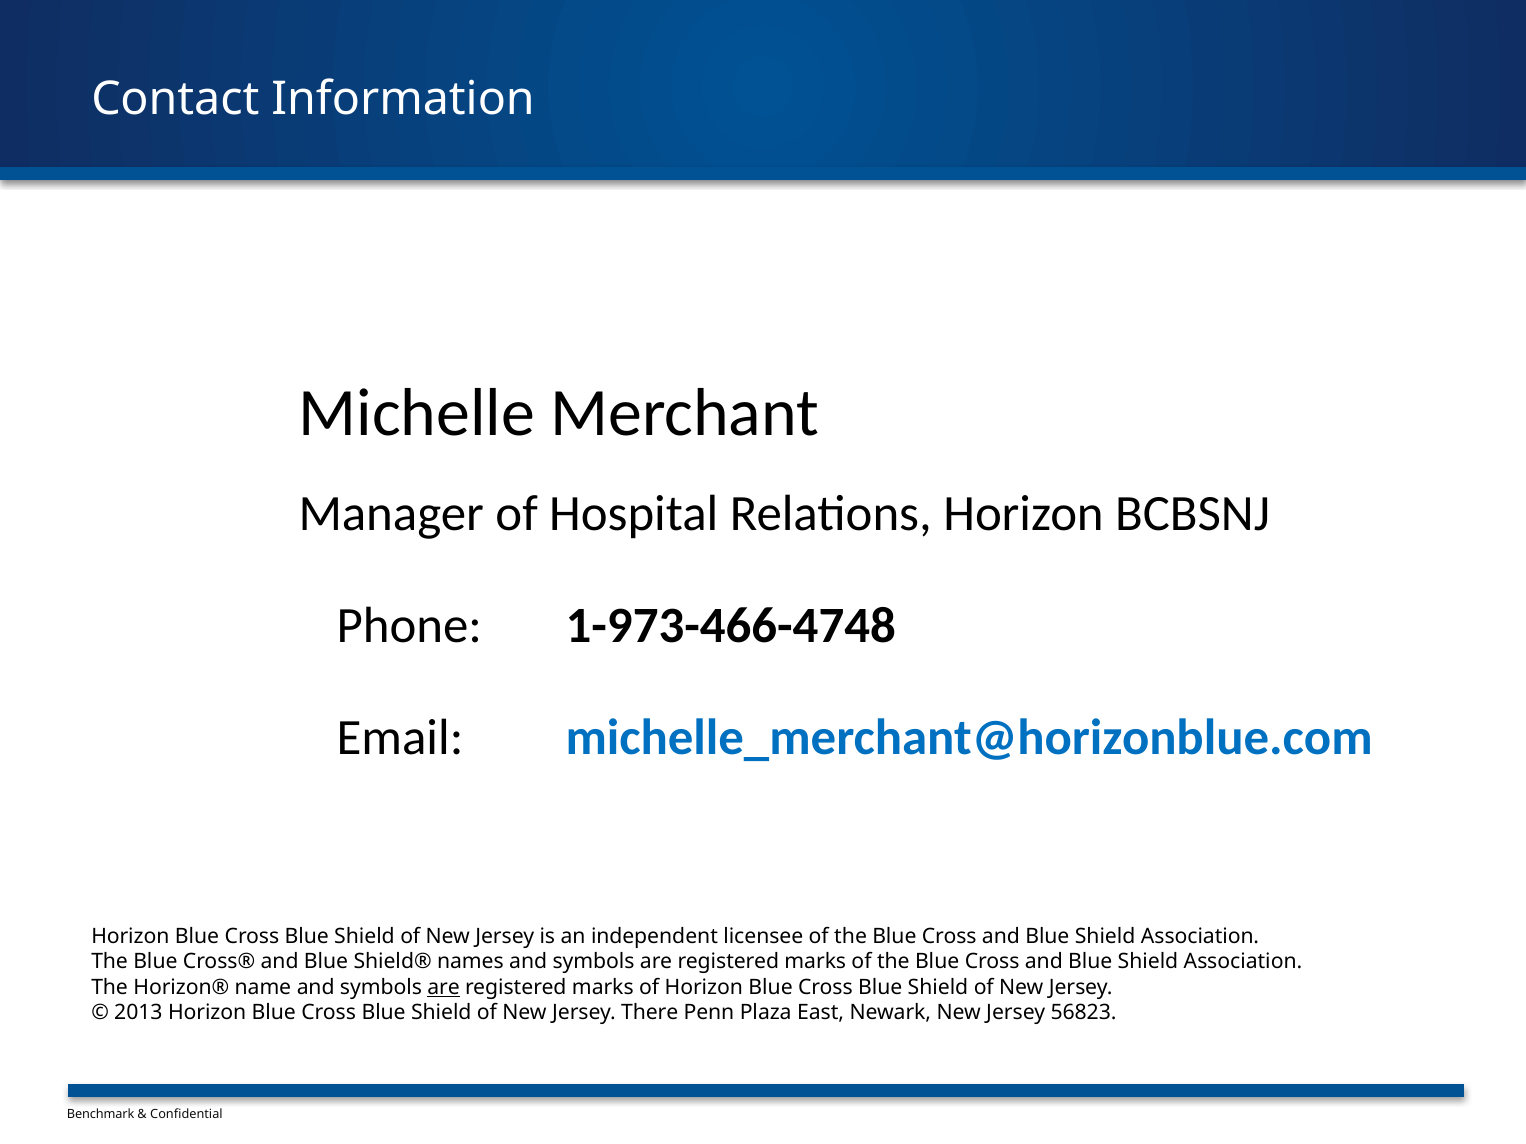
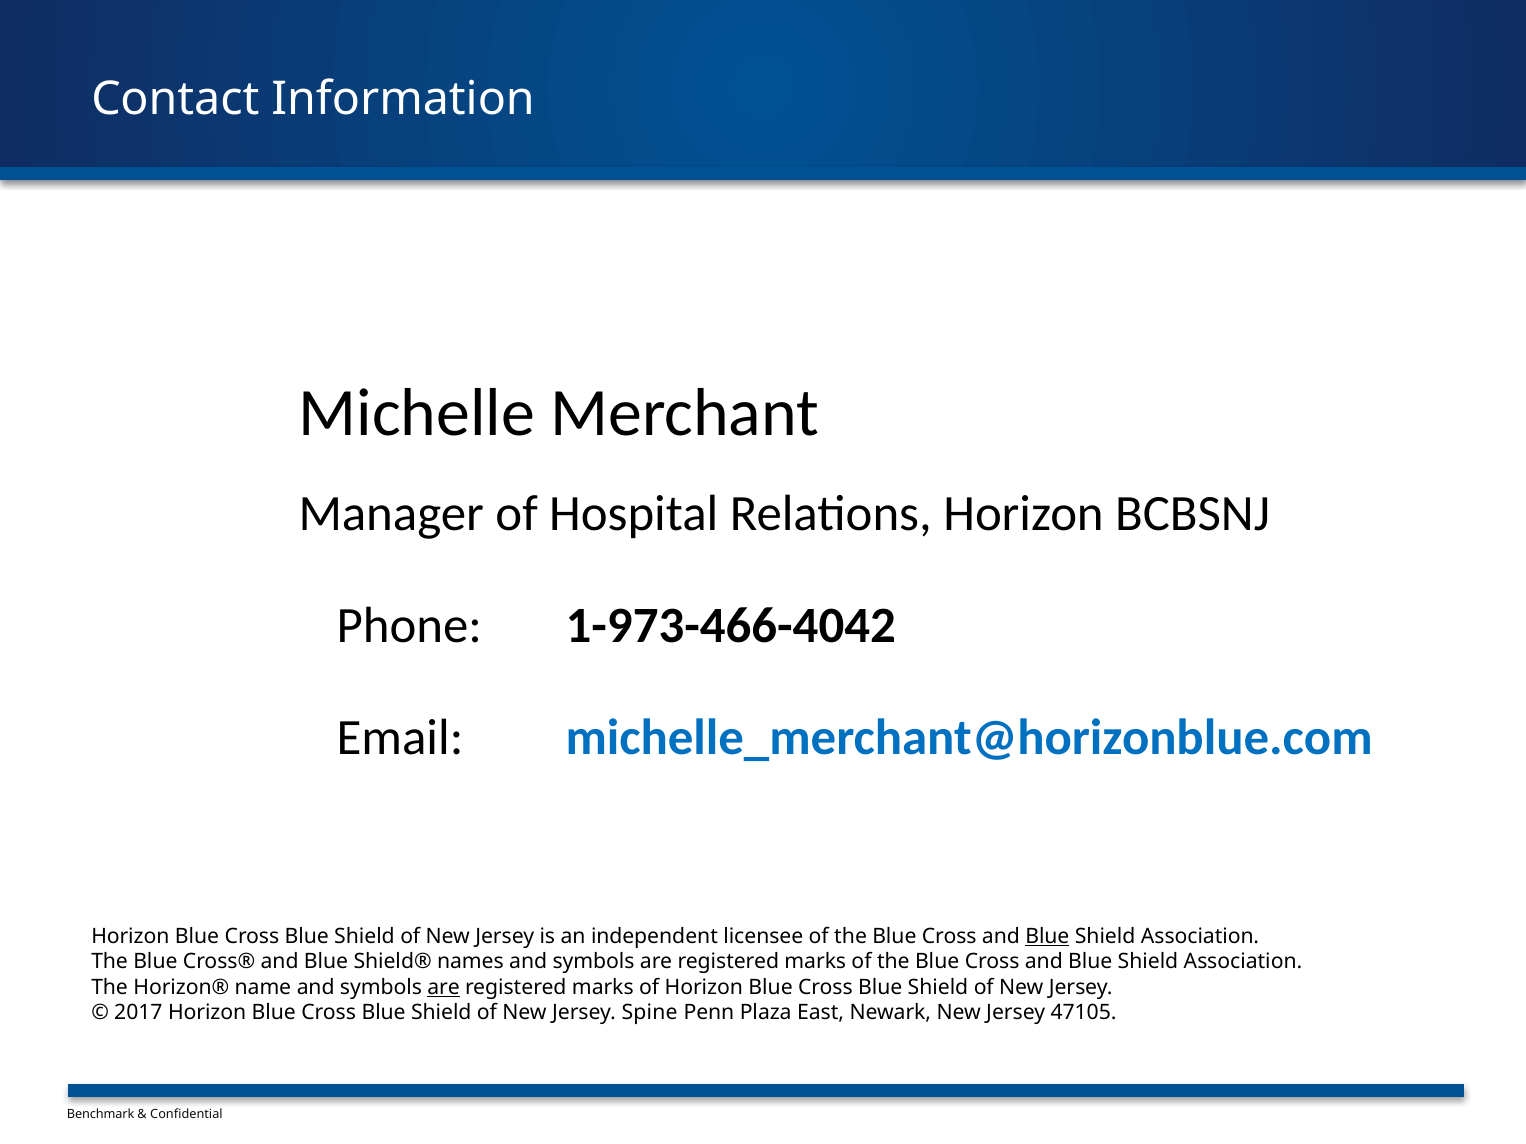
1-973-466-4748: 1-973-466-4748 -> 1-973-466-4042 (731, 626)
Blue underline: none -> present (1047, 937)
2013: 2013 -> 2017 (138, 1013)
There: There -> Spine (650, 1013)
56823: 56823 -> 47105 (1084, 1013)
